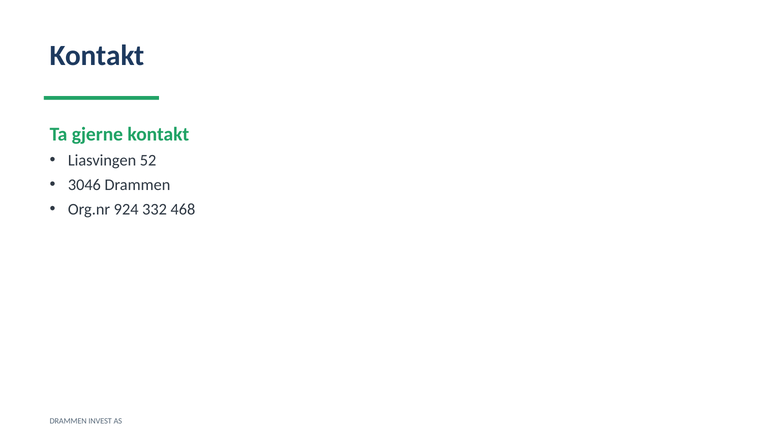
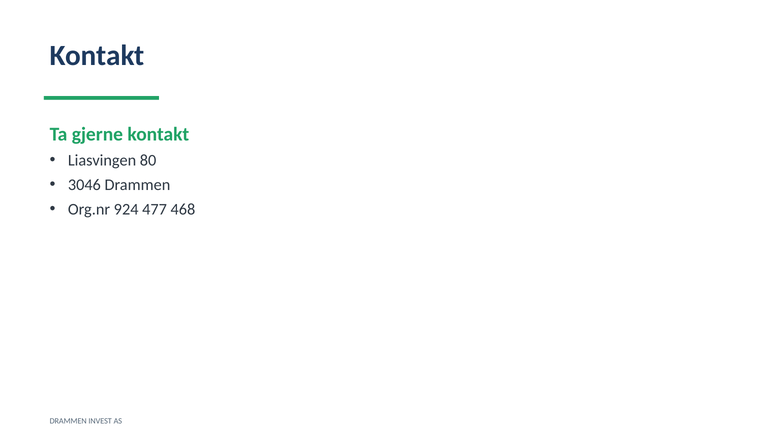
52: 52 -> 80 (148, 160)
332: 332 -> 477 (155, 209)
